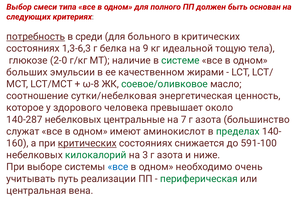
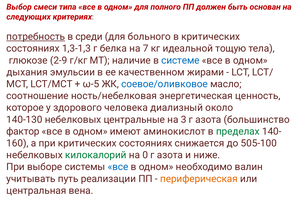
1,3-6,3: 1,3-6,3 -> 1,3-1,3 (76, 49)
9: 9 -> 7 (146, 49)
2-0: 2-0 -> 2-9 (59, 60)
системе colour: green -> blue (180, 60)
больших: больших -> дыхания (27, 72)
ω-8: ω-8 -> ω-5 (91, 84)
соевое/оливковое colour: green -> blue (165, 84)
сутки/небелковая: сутки/небелковая -> ность/небелковая (114, 96)
превышает: превышает -> диализный (177, 108)
140-287: 140-287 -> 140-130 (24, 120)
7: 7 -> 3 (184, 120)
служат: служат -> фактор (23, 131)
критических underline: present -> none (87, 143)
591-100: 591-100 -> 505-100 (259, 143)
3: 3 -> 0 (145, 155)
очень: очень -> валин (249, 167)
периферическая colour: green -> orange (199, 179)
